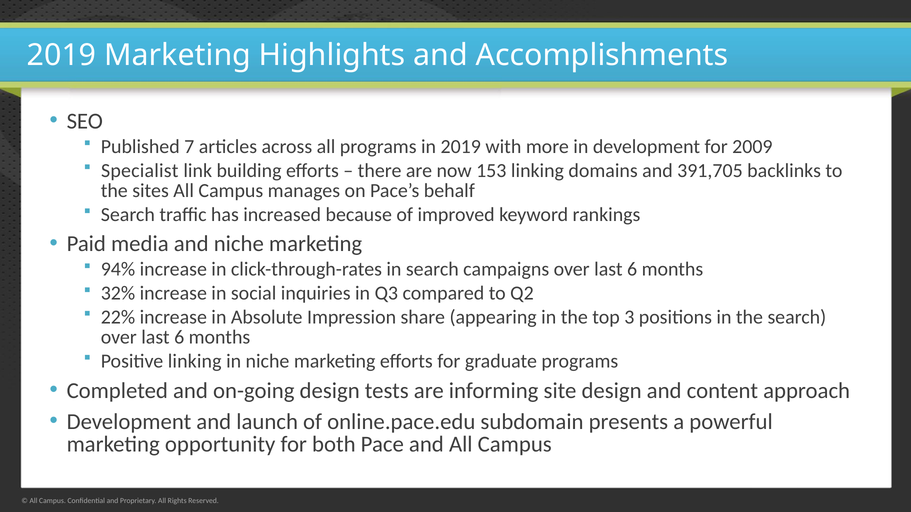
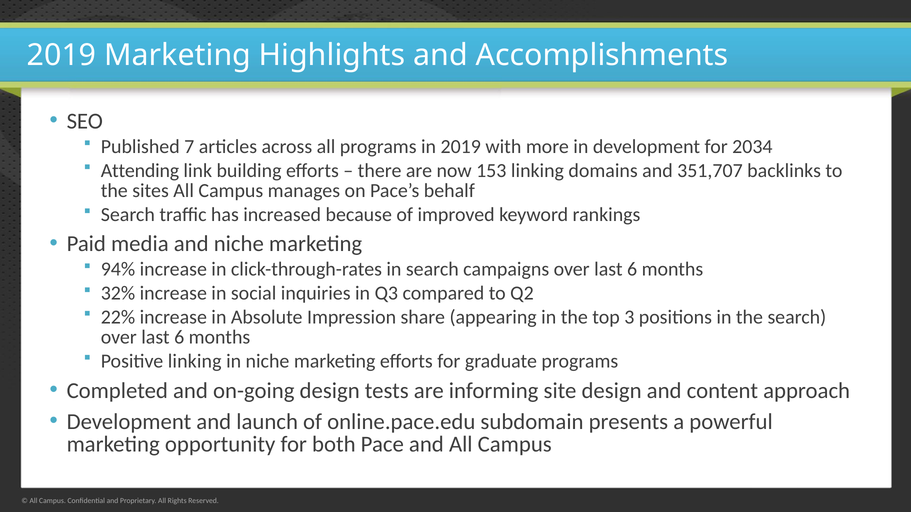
2009: 2009 -> 2034 (752, 147)
Specialist: Specialist -> Attending (140, 171)
391,705: 391,705 -> 351,707 (710, 171)
